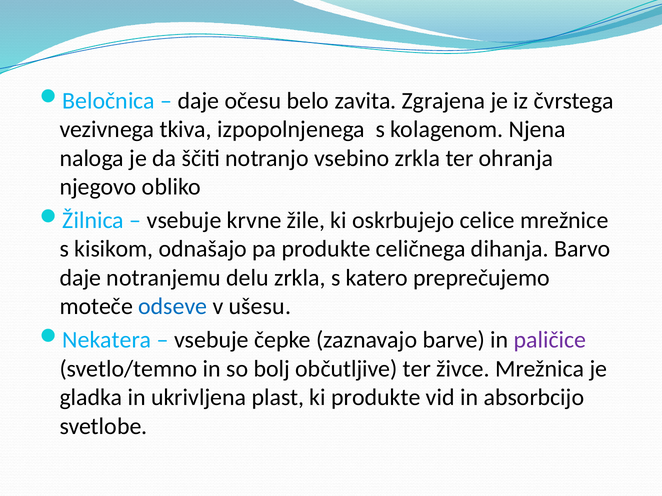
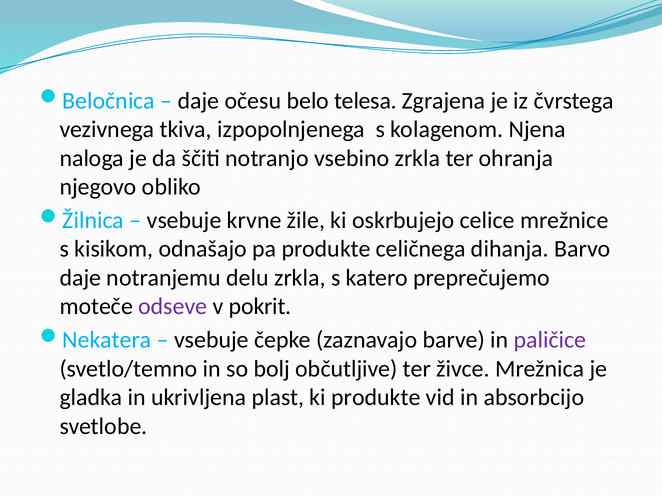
zavita: zavita -> telesa (366, 101)
odseve colour: blue -> purple (173, 307)
ušesu: ušesu -> pokrit (260, 307)
